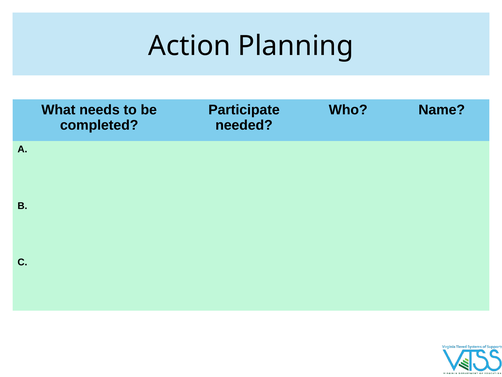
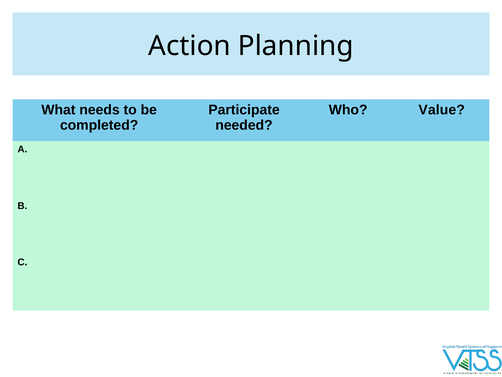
Name: Name -> Value (442, 110)
